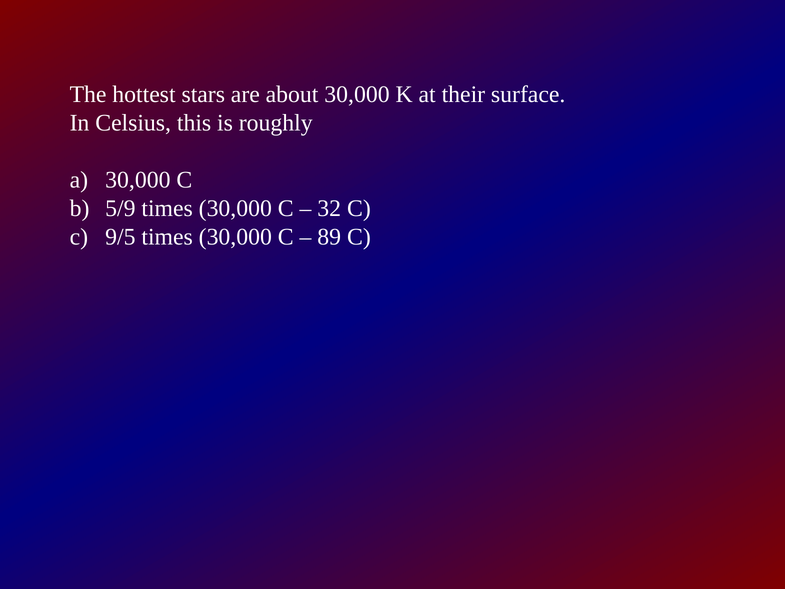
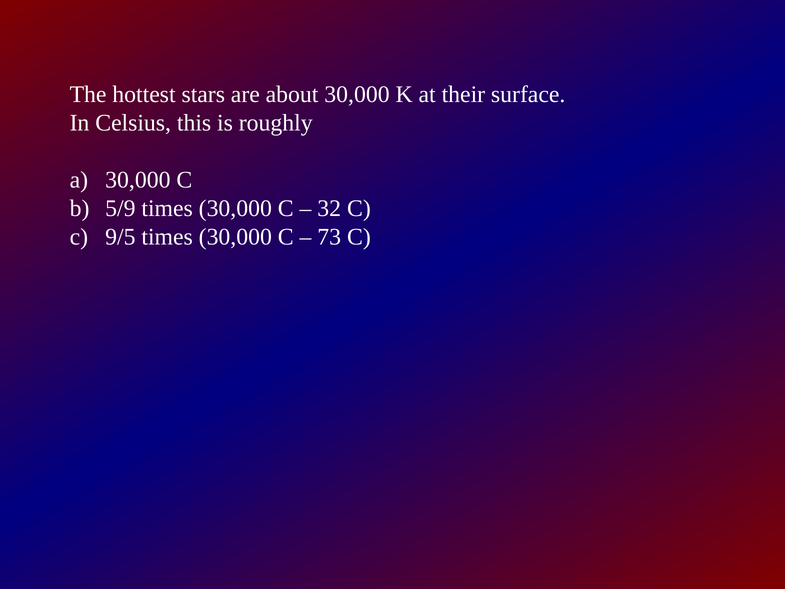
89: 89 -> 73 (329, 237)
